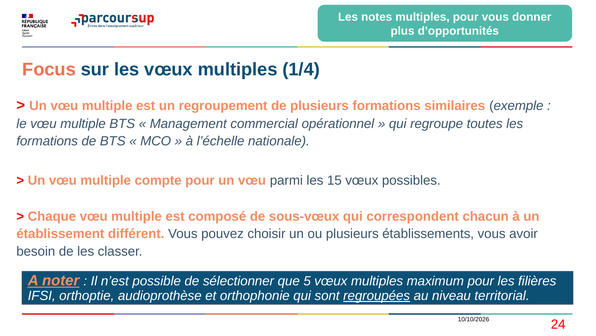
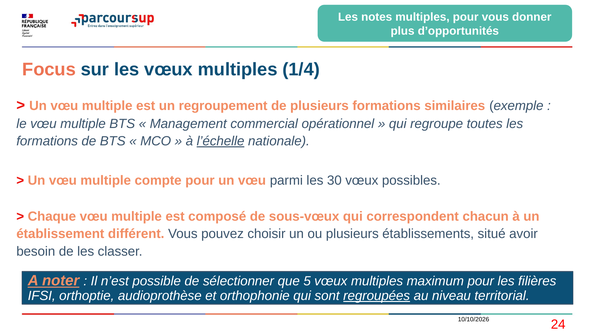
l’échelle underline: none -> present (221, 141)
15: 15 -> 30 (334, 180)
établissements vous: vous -> situé (492, 233)
